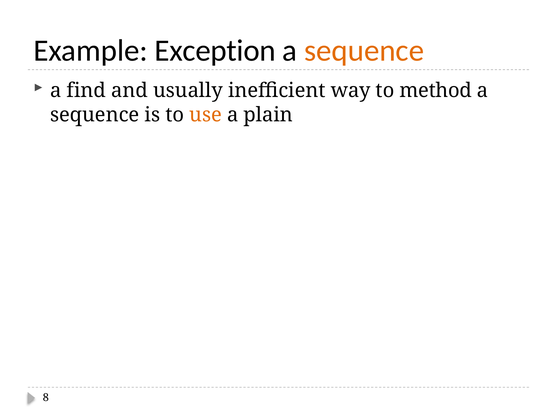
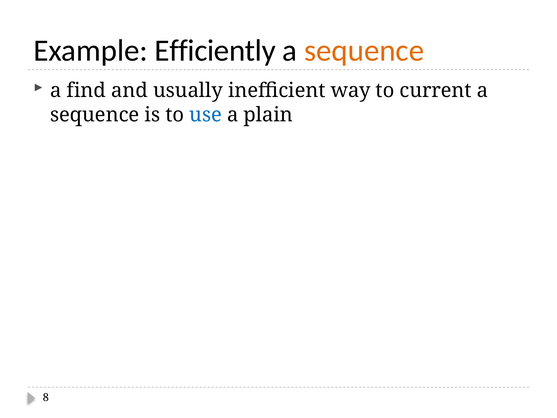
Exception: Exception -> Efficiently (215, 50)
method: method -> current (436, 91)
use colour: orange -> blue (206, 115)
